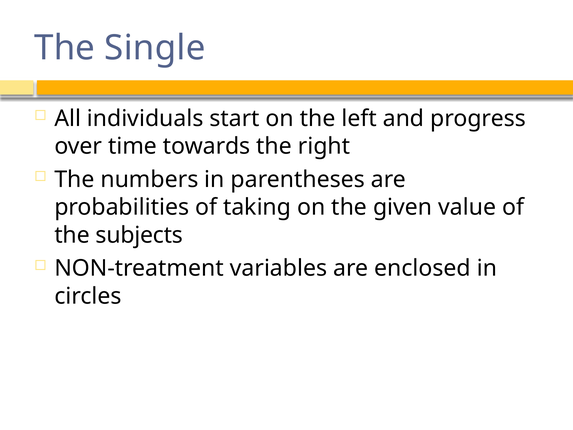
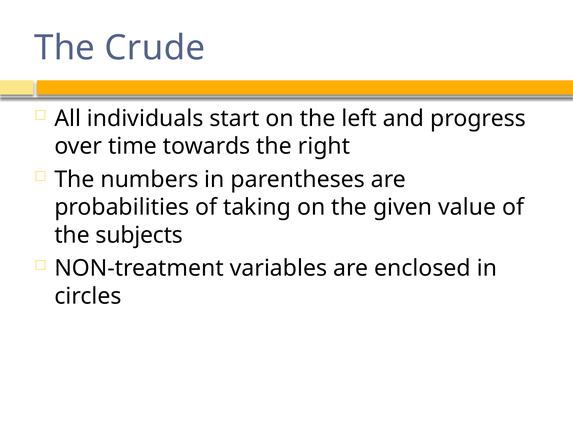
Single: Single -> Crude (155, 48)
